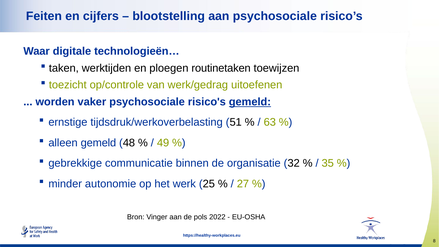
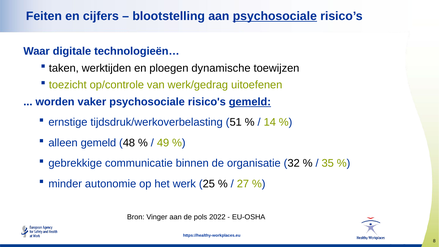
psychosociale underline: none -> present (275, 16)
routinetaken: routinetaken -> dynamische (221, 68)
63: 63 -> 14 (270, 122)
